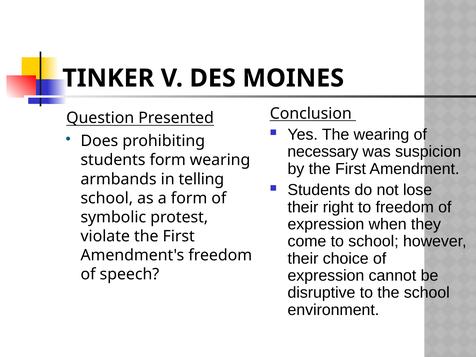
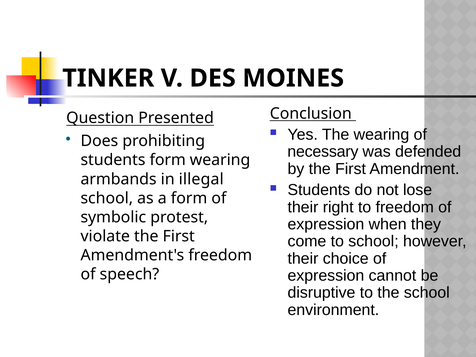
suspicion: suspicion -> defended (428, 152)
telling: telling -> illegal (201, 179)
